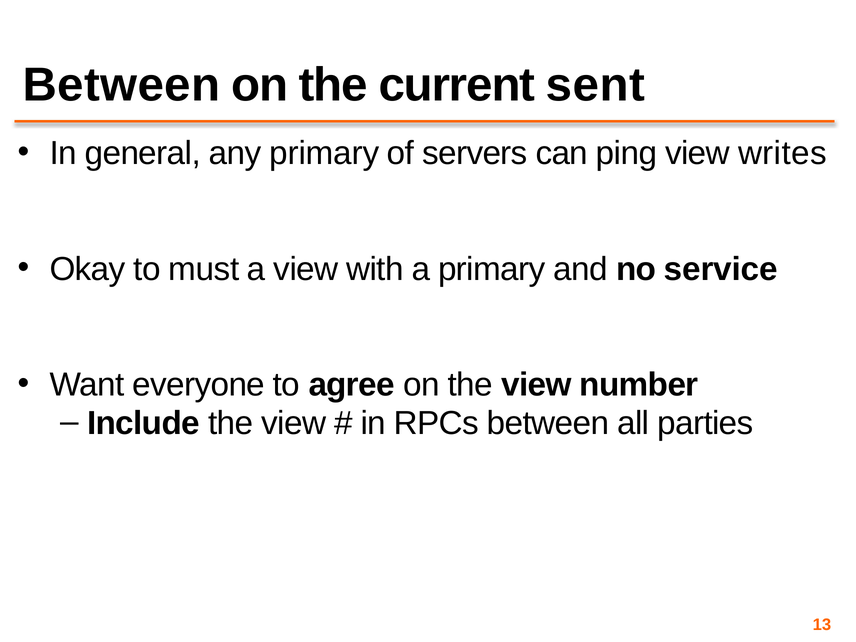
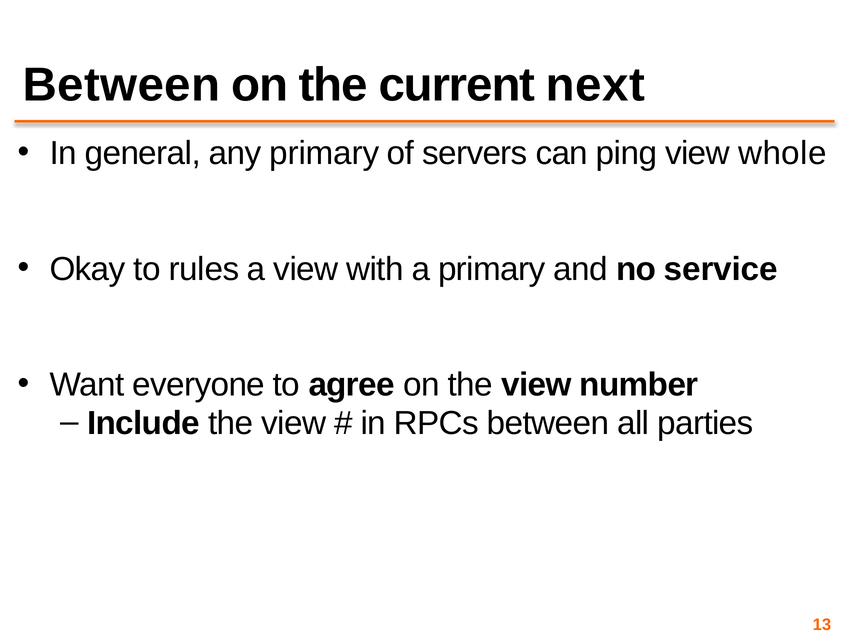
sent: sent -> next (595, 85)
writes: writes -> whole (782, 153)
must: must -> rules (204, 269)
